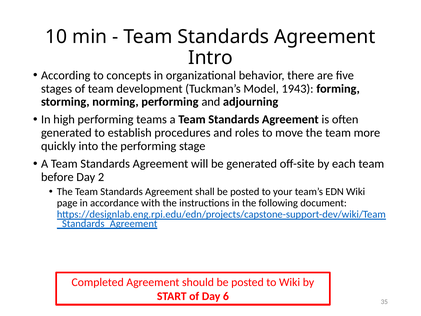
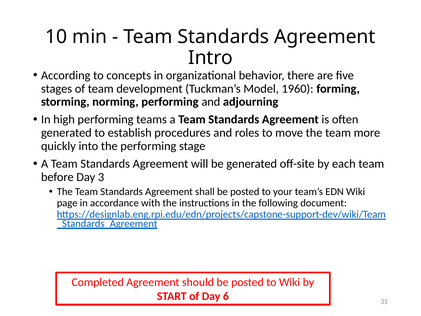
1943: 1943 -> 1960 (298, 89)
2: 2 -> 3 (101, 177)
